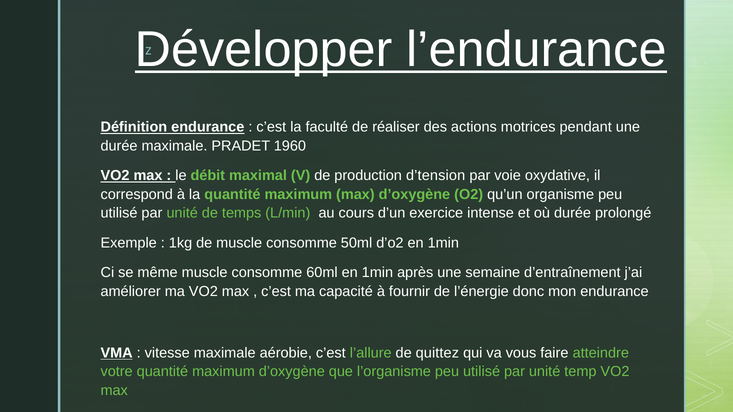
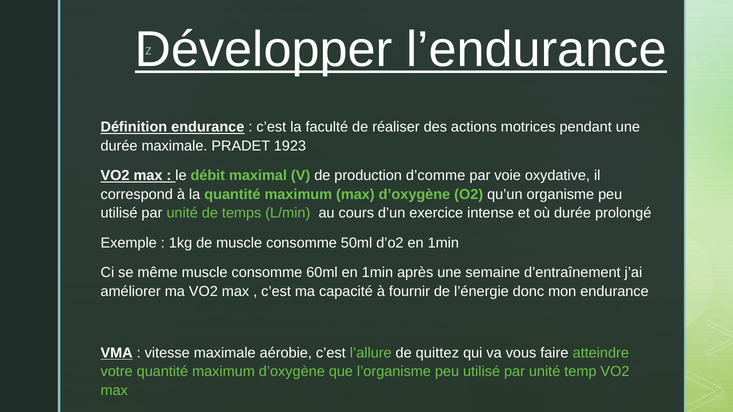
1960: 1960 -> 1923 (290, 146)
d’tension: d’tension -> d’comme (436, 176)
